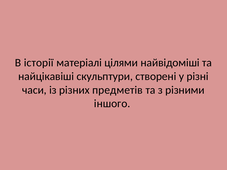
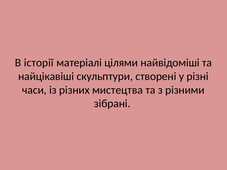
предметів: предметів -> мистецтва (118, 90)
іншого: іншого -> зібрані (112, 104)
